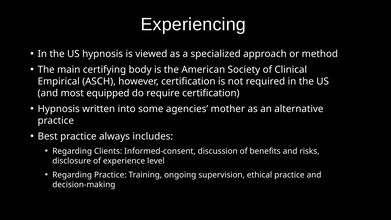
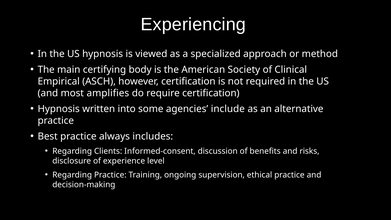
equipped: equipped -> amplifies (108, 93)
mother: mother -> include (228, 109)
